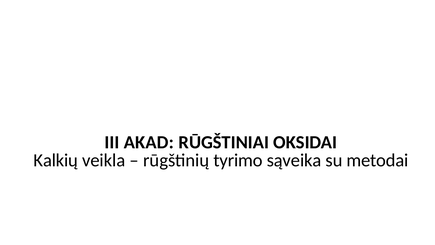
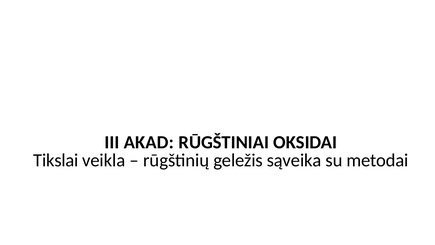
Kalkių: Kalkių -> Tikslai (56, 160)
tyrimo: tyrimo -> geležis (238, 160)
